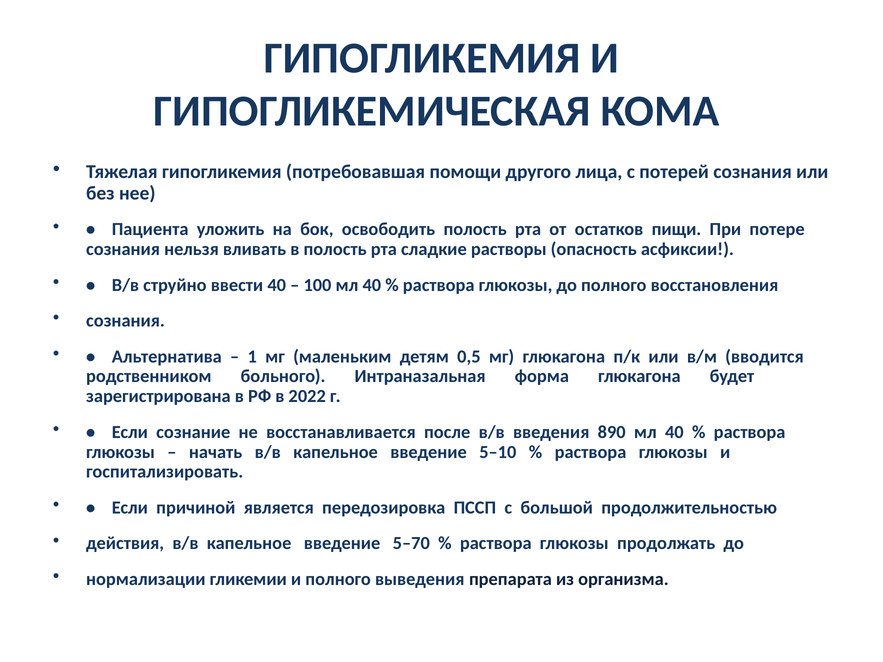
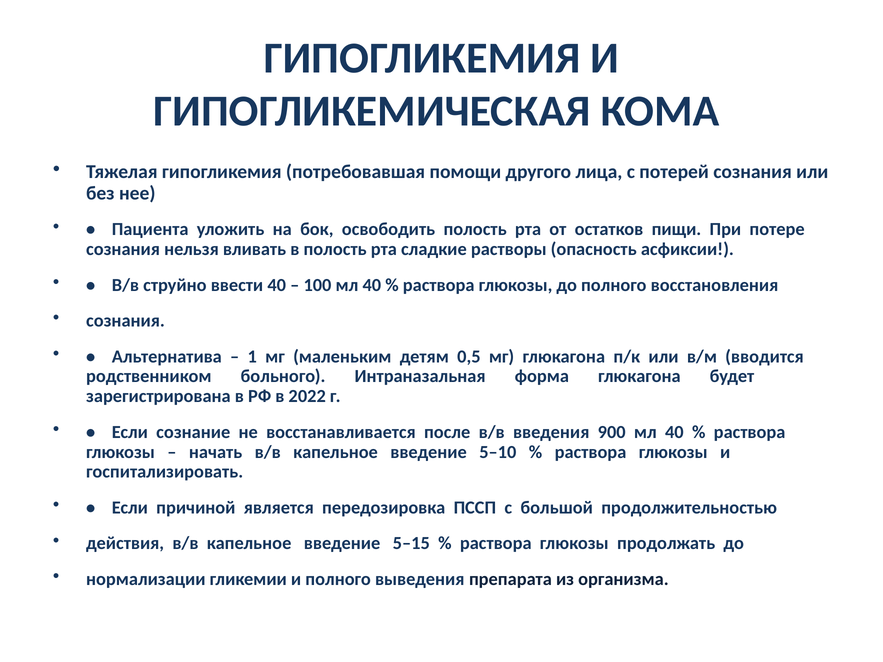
890: 890 -> 900 (612, 432)
5–70: 5–70 -> 5–15 (411, 544)
